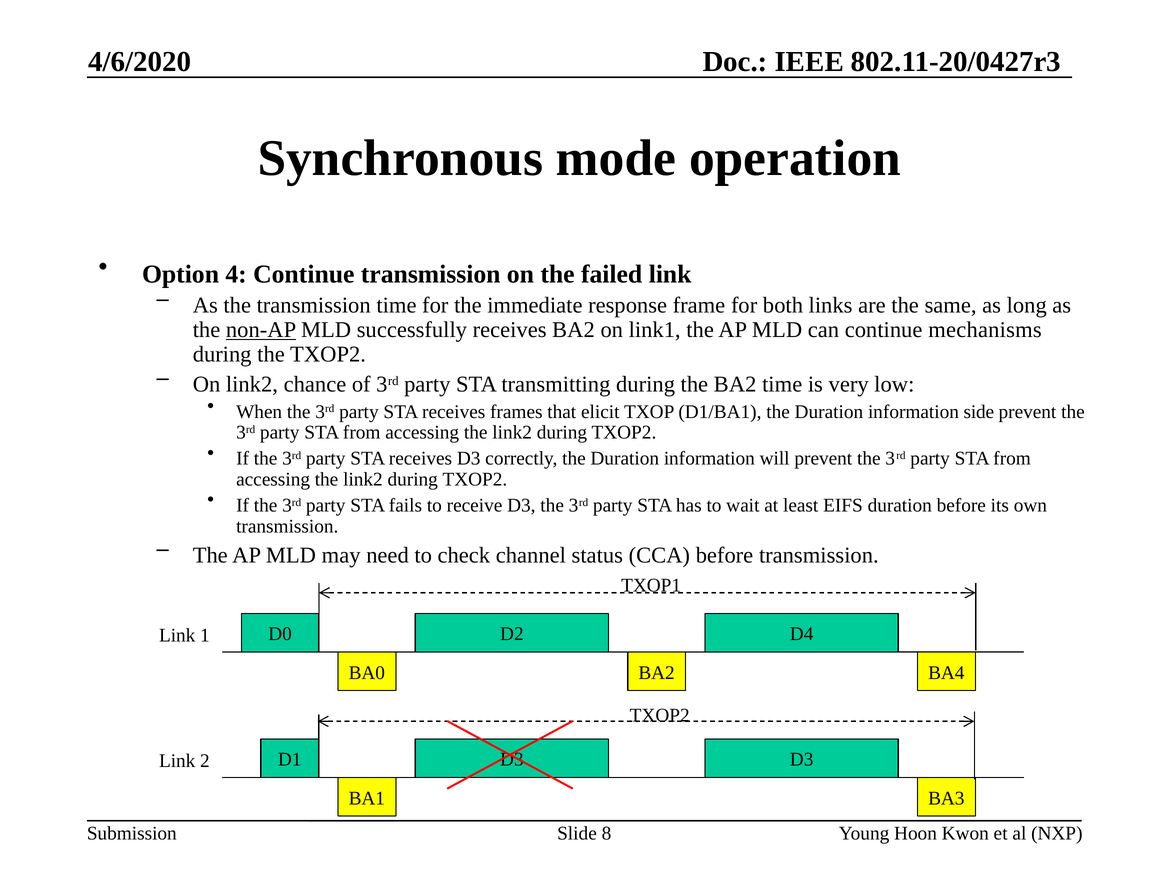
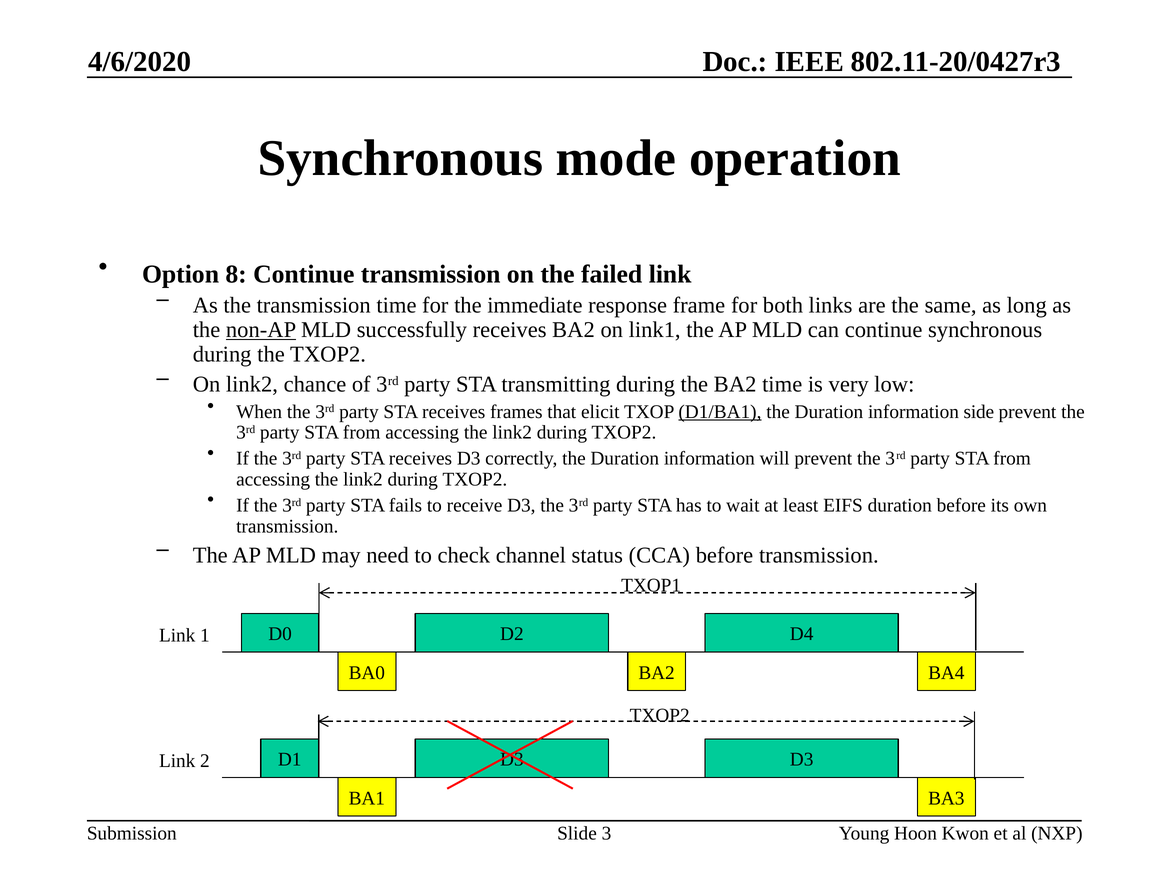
4: 4 -> 8 (236, 274)
continue mechanisms: mechanisms -> synchronous (985, 330)
D1/BA1 underline: none -> present (720, 412)
8: 8 -> 3 (607, 834)
